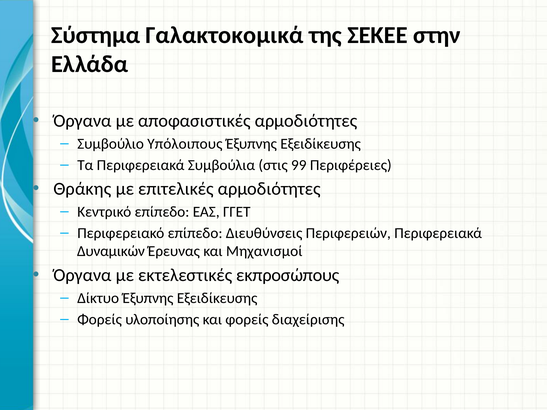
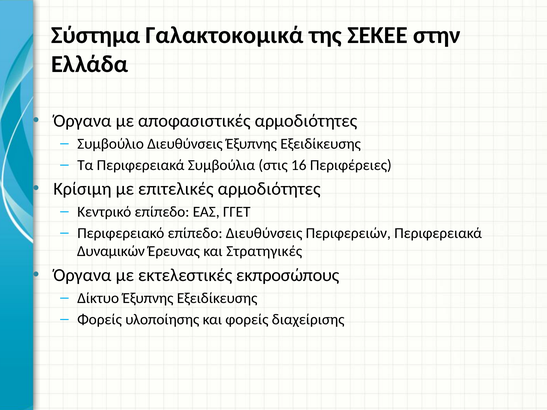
Συμβούλιο Υπόλοιπους: Υπόλοιπους -> Διευθύνσεις (185, 144)
99: 99 -> 16 (299, 165)
Θράκης: Θράκης -> Κρίσιμη (82, 189)
Μηχανισμοί: Μηχανισμοί -> Στρατηγικές (264, 251)
